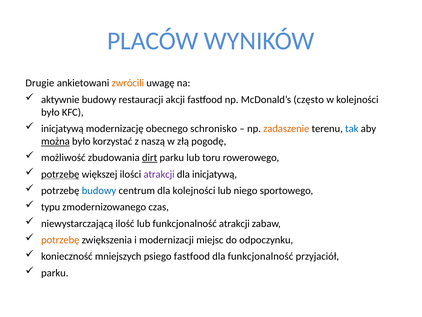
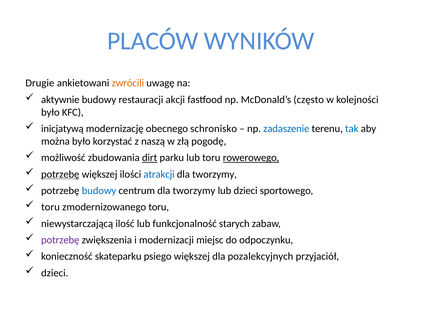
zadaszenie colour: orange -> blue (286, 129)
można underline: present -> none (55, 141)
rowerowego underline: none -> present (251, 158)
atrakcji colour: purple -> blue (159, 174)
inicjatywą: inicjatywą -> tworzymy (215, 174)
centrum dla kolejności: kolejności -> tworzymy (194, 190)
lub niego: niego -> dzieci (246, 190)
typu: typu -> toru (50, 207)
zmodernizowanego czas: czas -> toru (159, 207)
funkcjonalność atrakcji: atrakcji -> starych (234, 223)
potrzebę colour: orange -> purple (60, 240)
mniejszych: mniejszych -> skateparku (118, 256)
psiego fastfood: fastfood -> większej (192, 256)
dla funkcjonalność: funkcjonalność -> pozalekcyjnych (260, 256)
parku: parku -> dzieci (55, 272)
